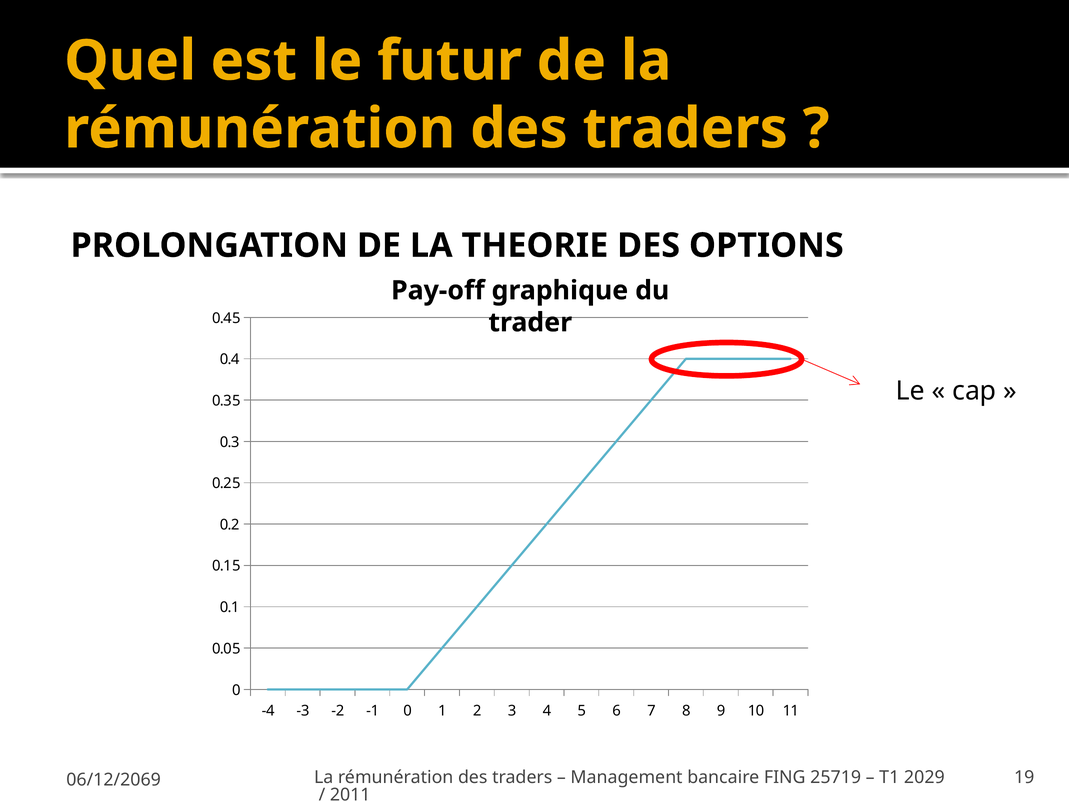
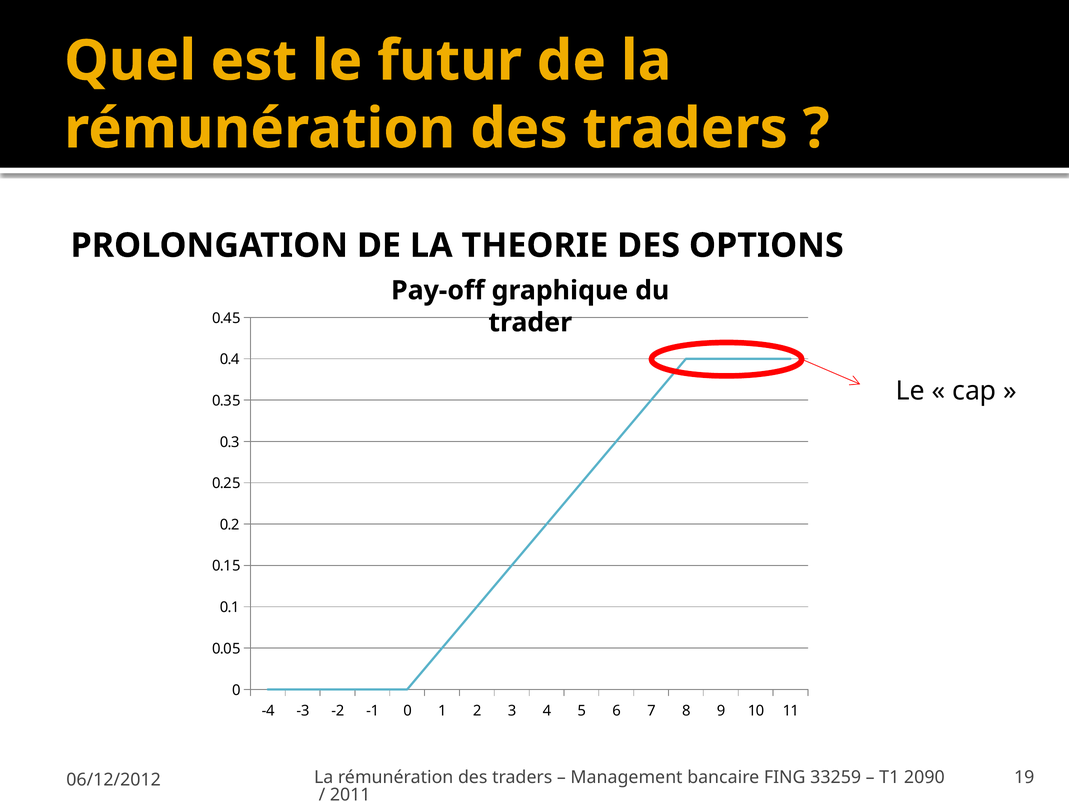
25719: 25719 -> 33259 (836, 777)
2029: 2029 -> 2090 (924, 777)
06/12/2069: 06/12/2069 -> 06/12/2012 (114, 780)
